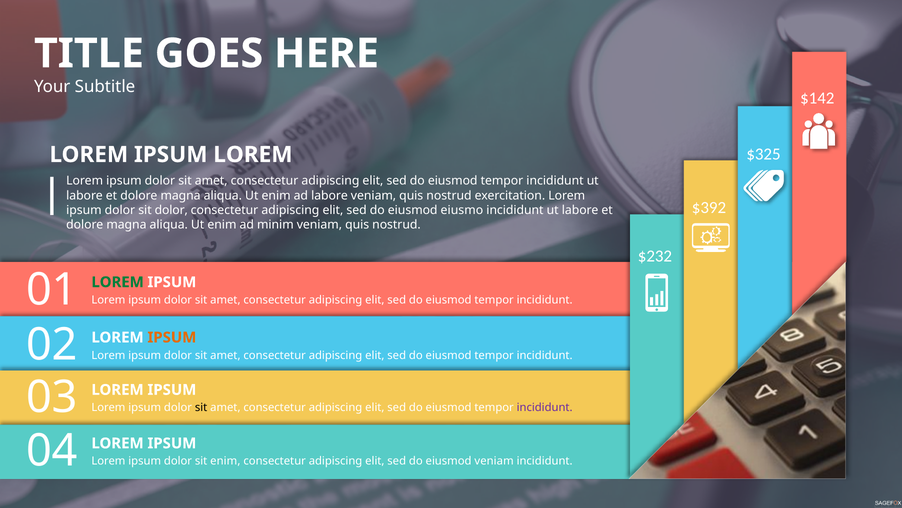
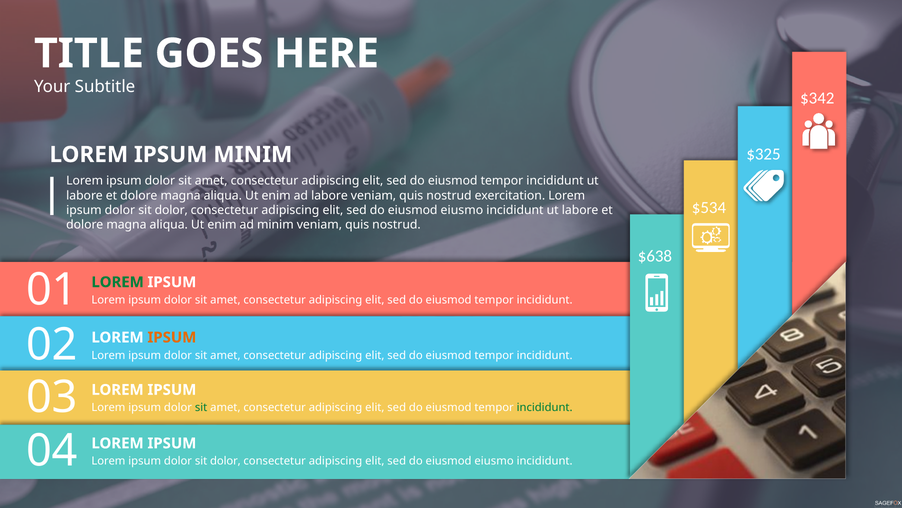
$142: $142 -> $342 (817, 98)
LOREM: LOREM -> MINIM (253, 154)
$392: $392 -> $534 (709, 208)
$232: $232 -> $638 (655, 256)
sit colour: black -> green (201, 407)
incididunt colour: purple -> green (545, 407)
enim: enim -> dolor (225, 461)
veniam: veniam -> eiusmo (494, 461)
